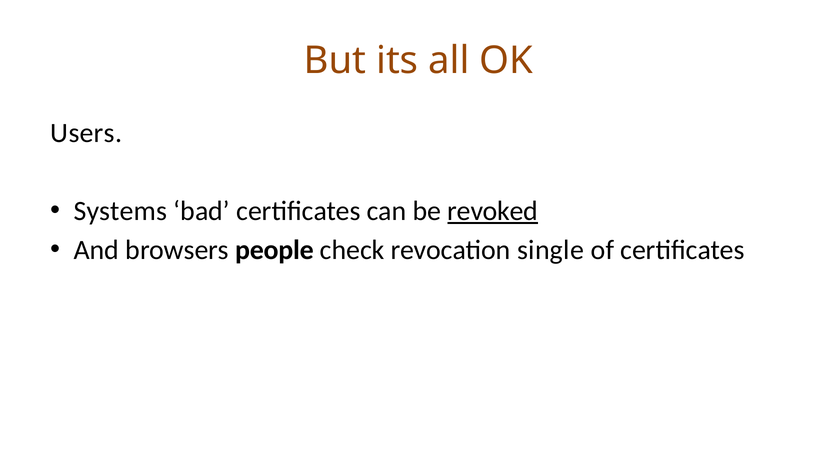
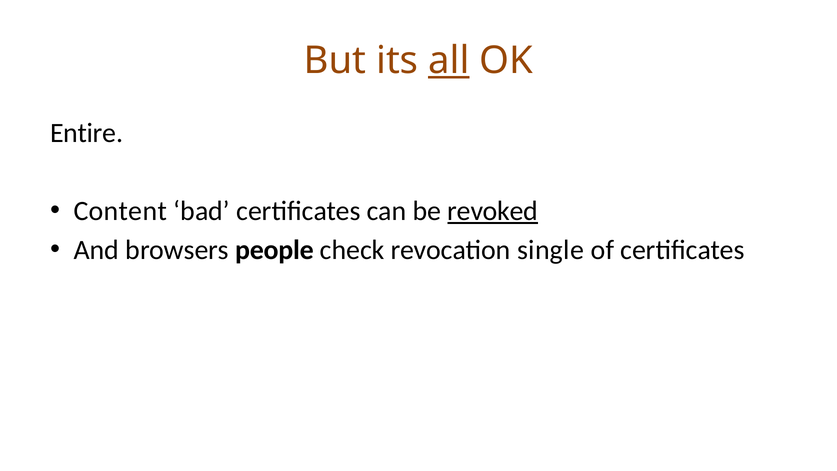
all underline: none -> present (449, 61)
Users: Users -> Entire (87, 133)
Systems: Systems -> Content (120, 211)
